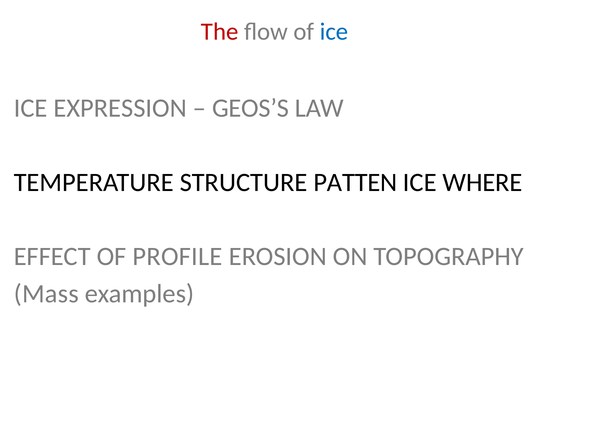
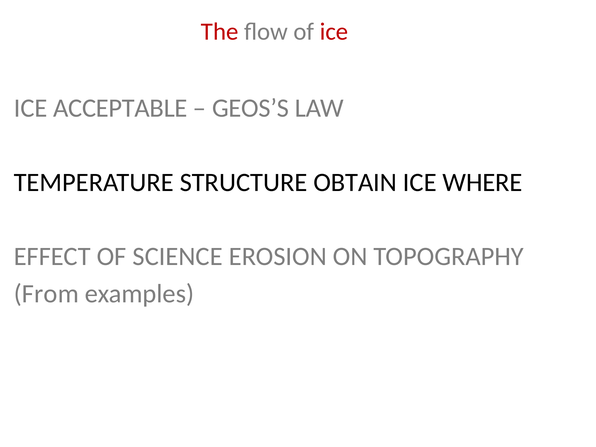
ice colour: blue -> red (334, 32)
EXPRESSION: EXPRESSION -> ACCEPTABLE (120, 108)
PATTEN: PATTEN -> OBTAIN (355, 182)
PROFILE: PROFILE -> SCIENCE (178, 257)
Mass: Mass -> From (46, 294)
